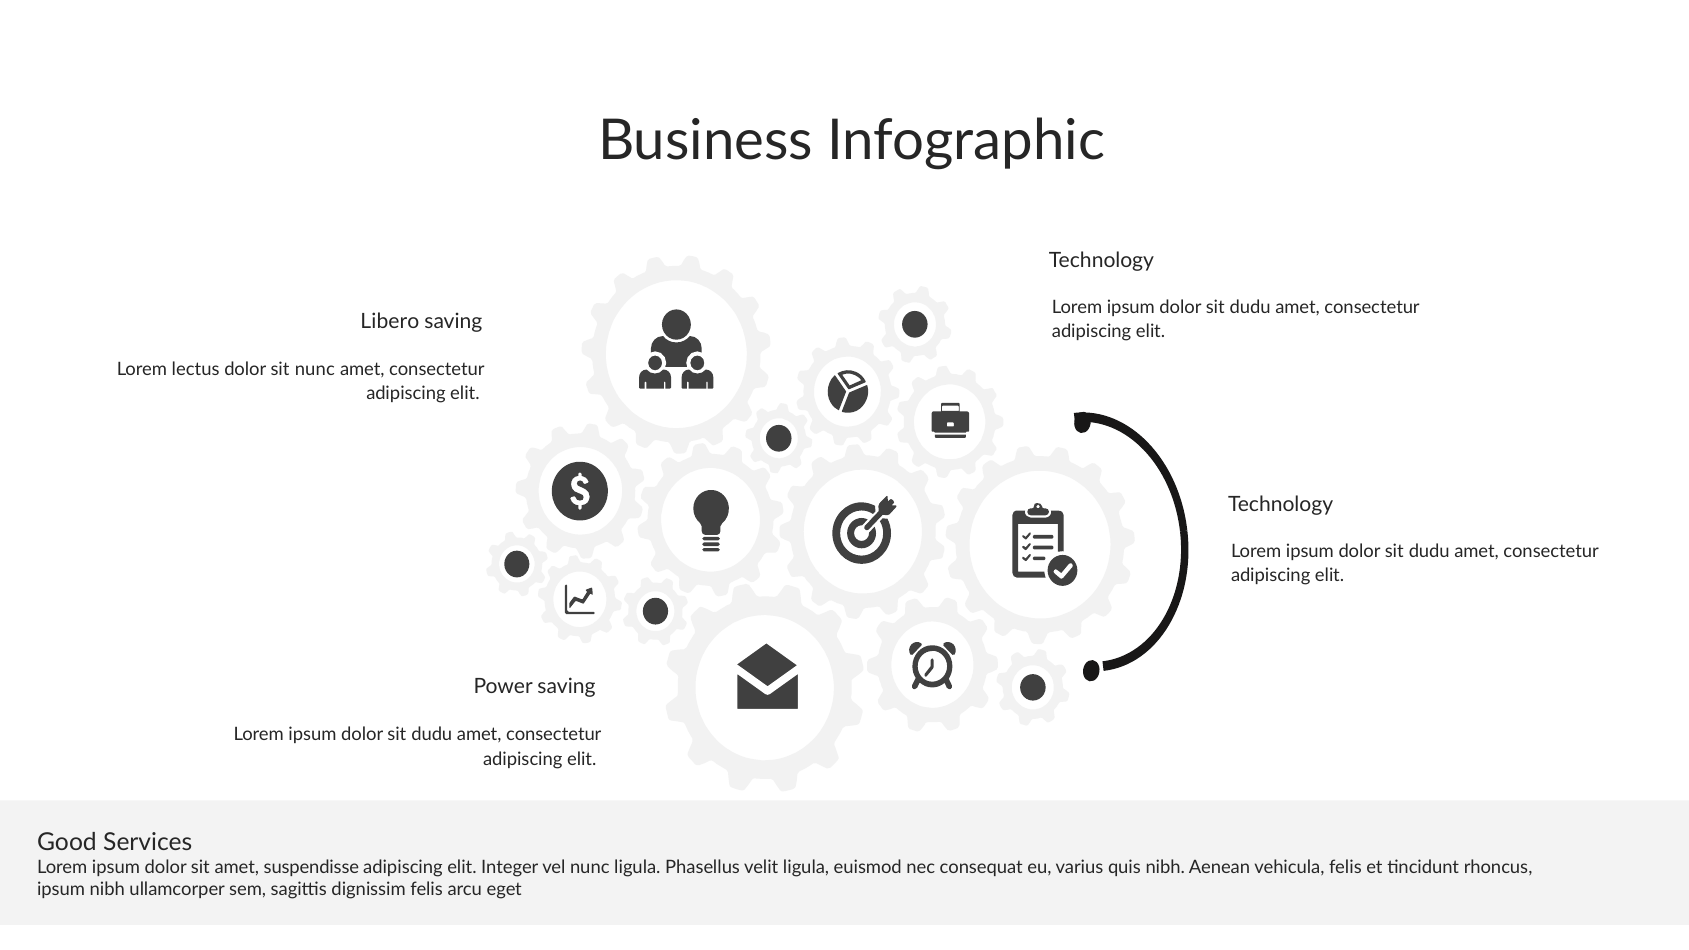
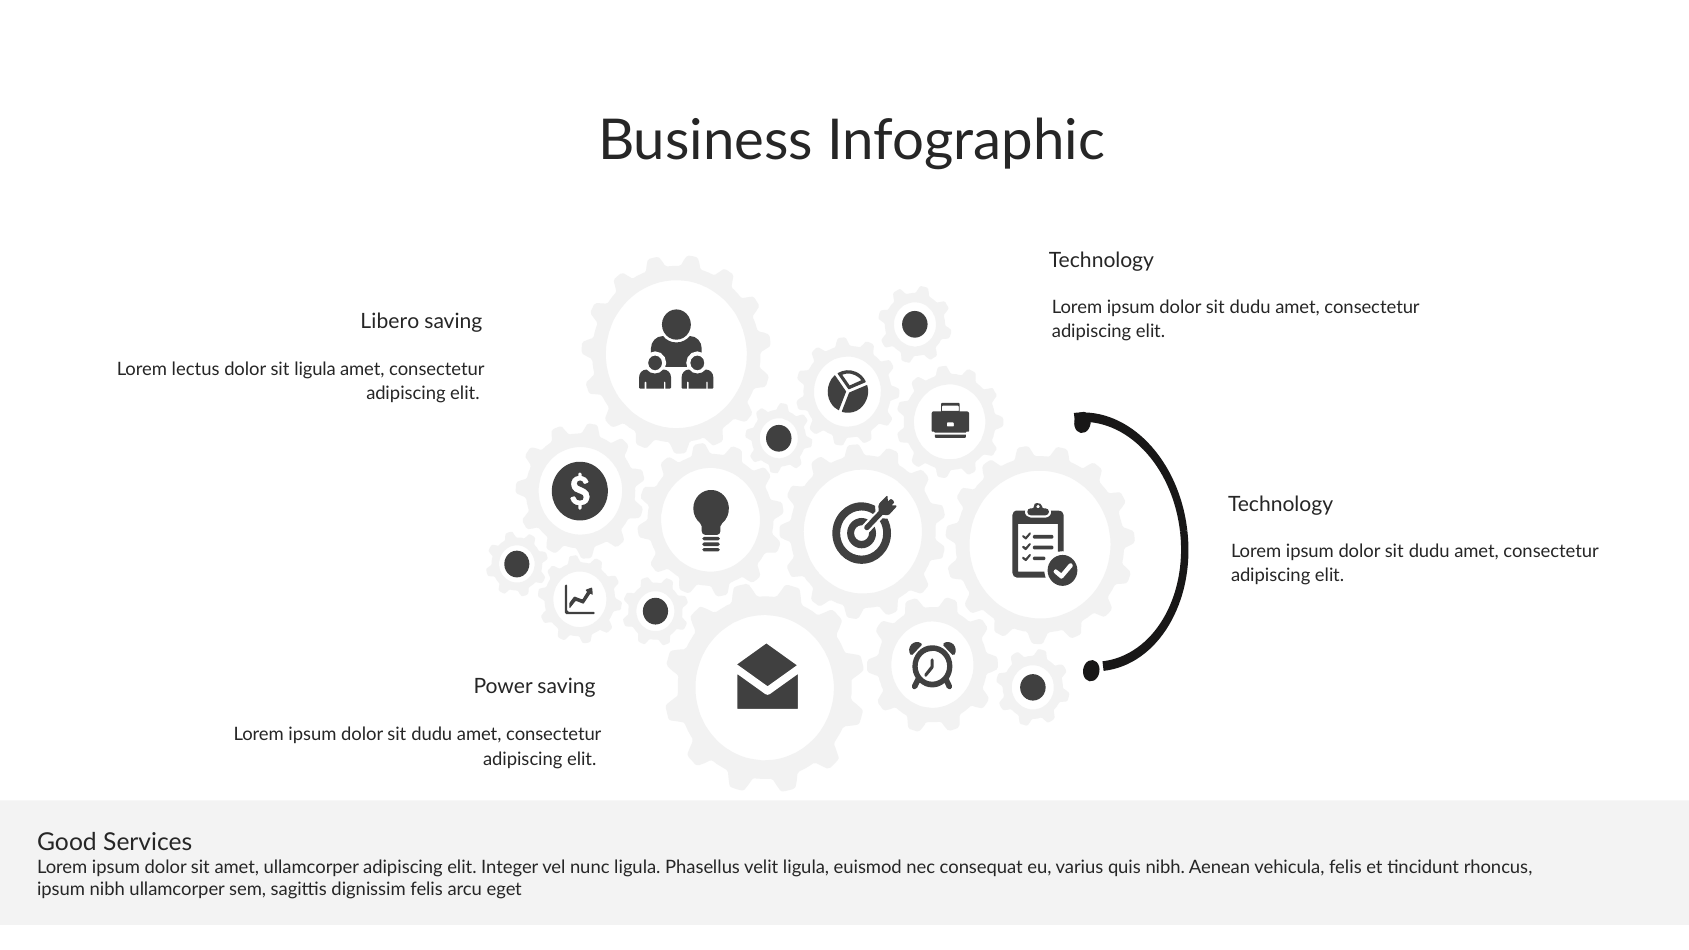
sit nunc: nunc -> ligula (315, 369)
amet suspendisse: suspendisse -> ullamcorper (311, 868)
